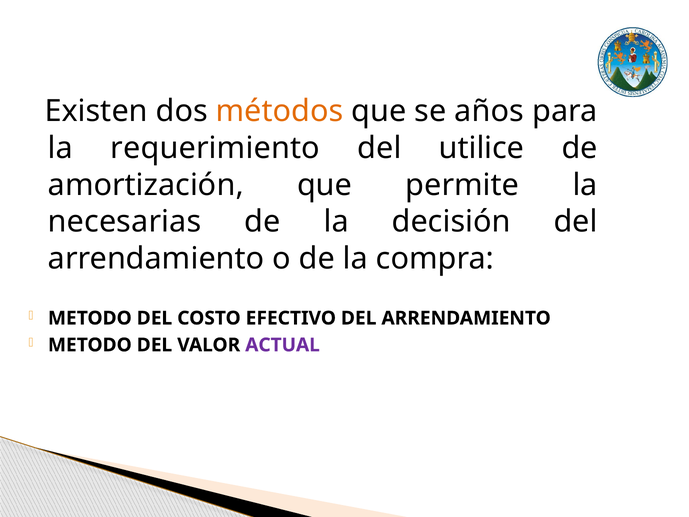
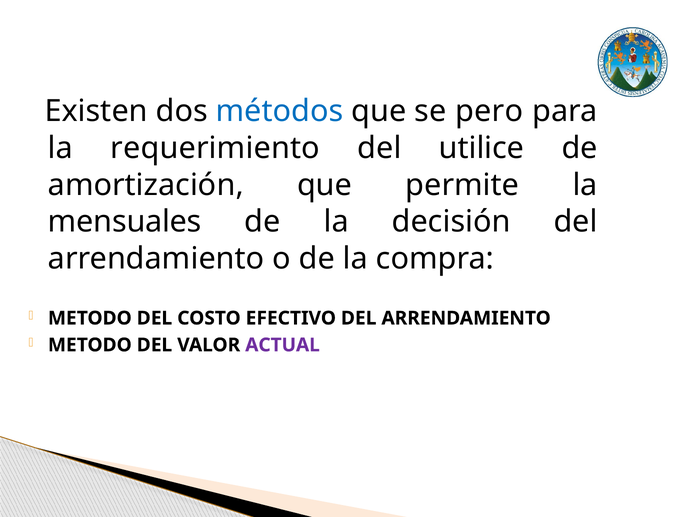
métodos colour: orange -> blue (279, 111)
años: años -> pero (489, 111)
necesarias: necesarias -> mensuales (125, 222)
